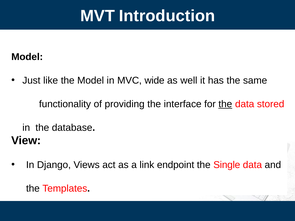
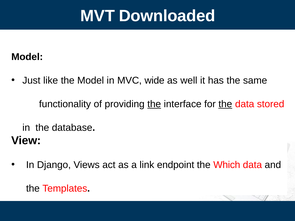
Introduction: Introduction -> Downloaded (167, 16)
the underline: none -> present (154, 104)
Single: Single -> Which (227, 165)
